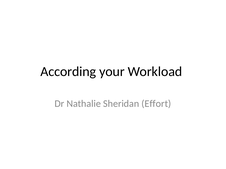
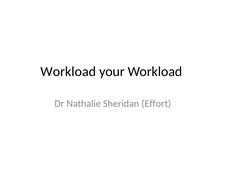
According: According -> Workload (68, 72)
